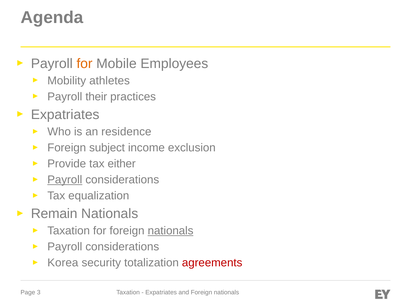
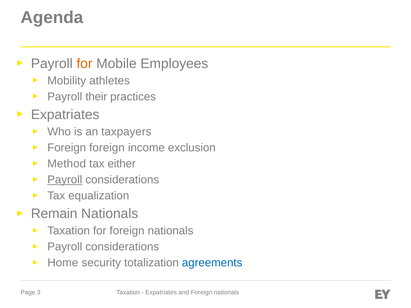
residence: residence -> taxpayers (126, 132)
Foreign subject: subject -> foreign (107, 148)
Provide: Provide -> Method (67, 164)
nationals underline: present -> none (171, 231)
Korea: Korea -> Home (63, 263)
agreements colour: red -> blue (212, 263)
